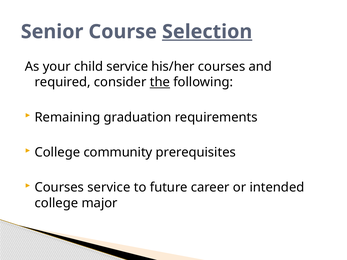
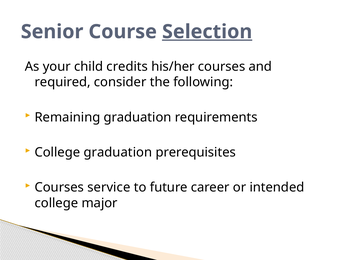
child service: service -> credits (127, 67)
the underline: present -> none (160, 82)
College community: community -> graduation (118, 152)
